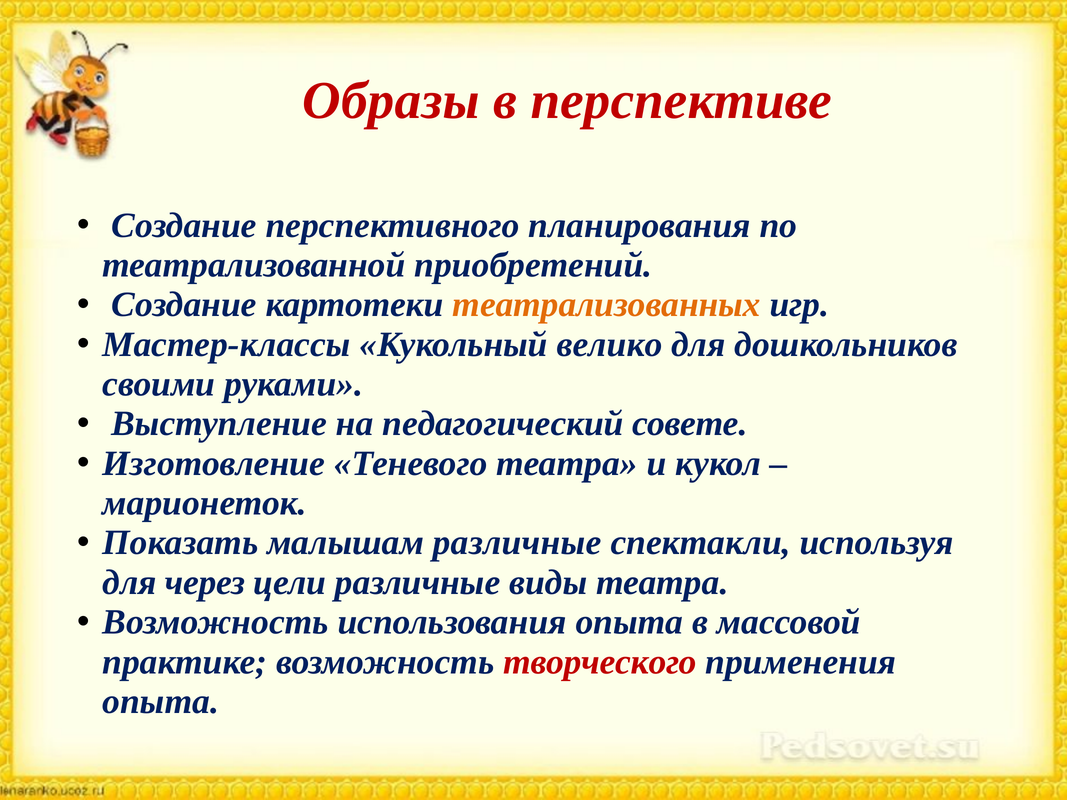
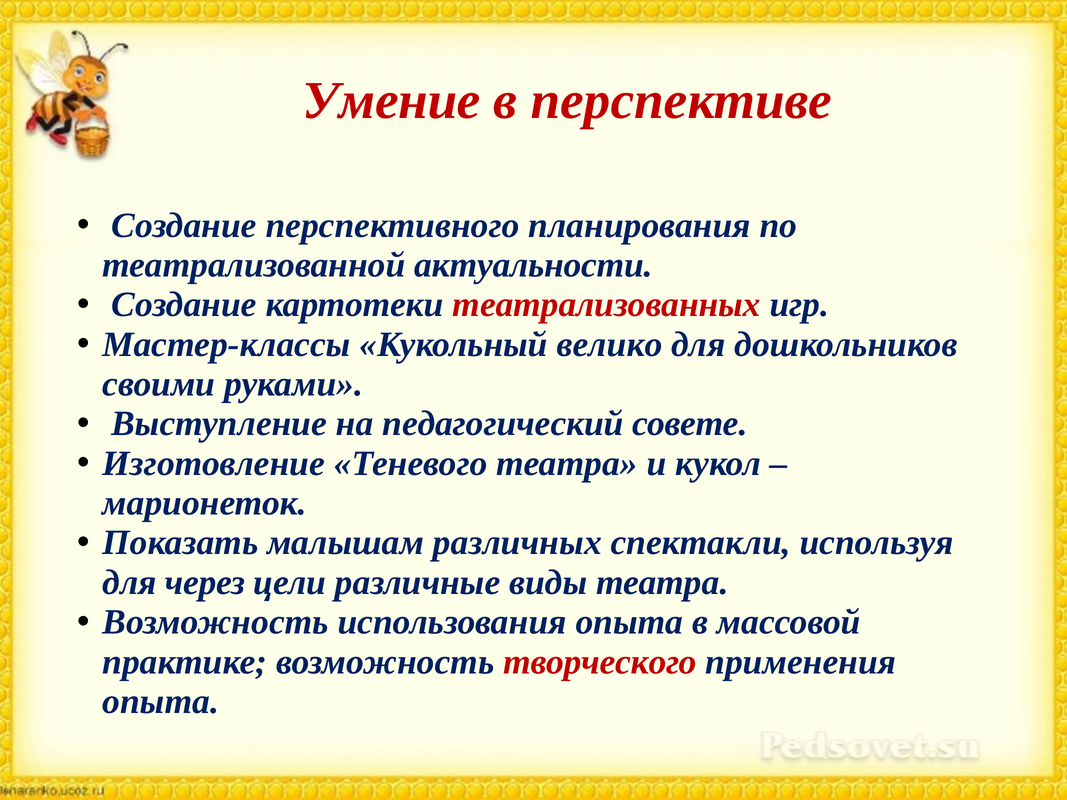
Образы: Образы -> Умение (391, 101)
приобретений: приобретений -> актуальности (534, 265)
театрализованных colour: orange -> red (607, 305)
малышам различные: различные -> различных (517, 543)
